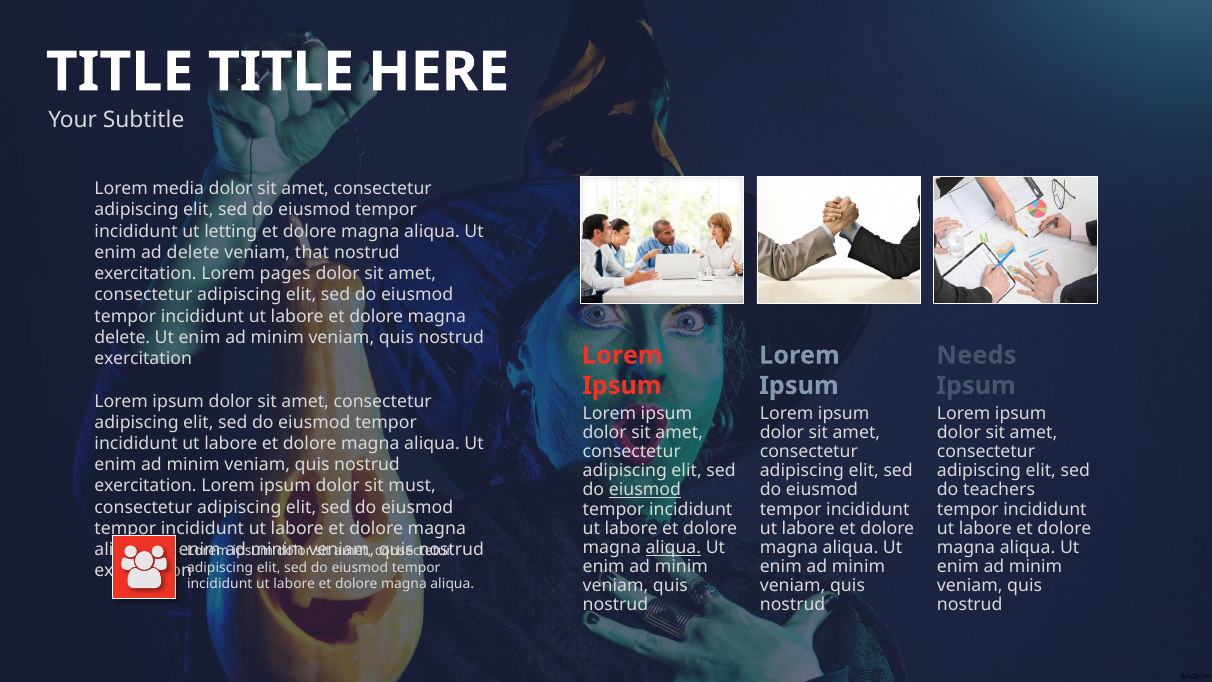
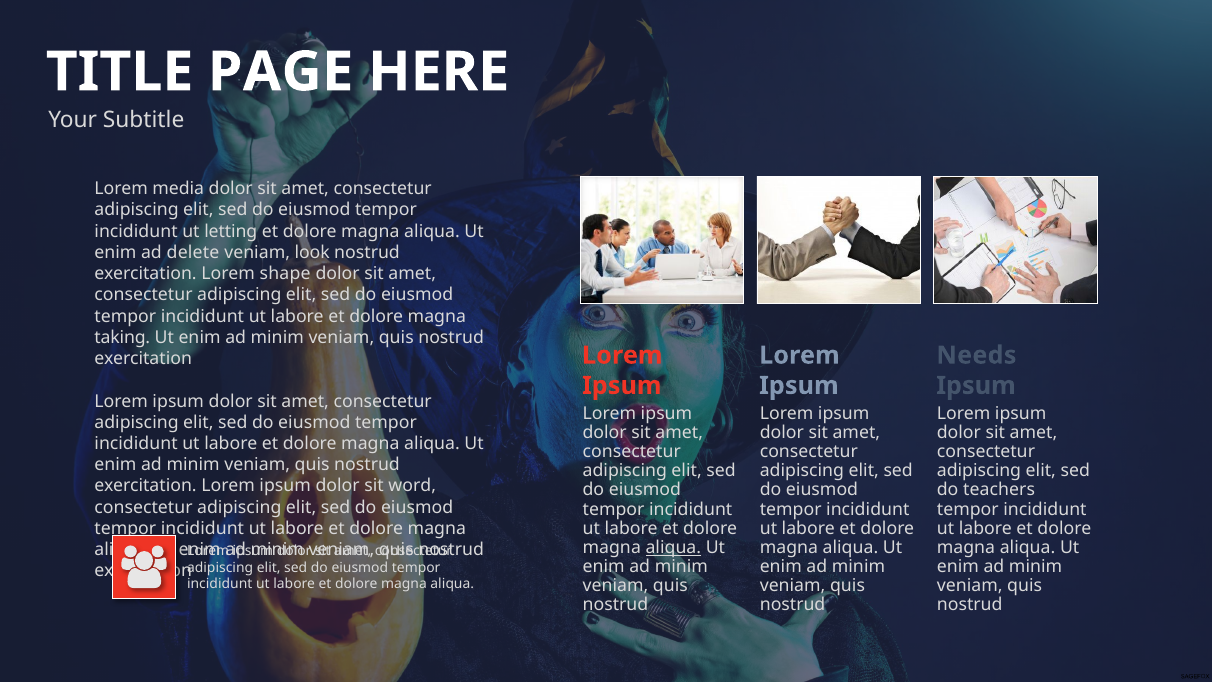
TITLE TITLE: TITLE -> PAGE (281, 72)
that: that -> look (312, 252)
pages: pages -> shape (285, 274)
delete: delete -> taking (122, 337)
must: must -> word (412, 486)
eiusmod underline: present -> none (645, 490)
